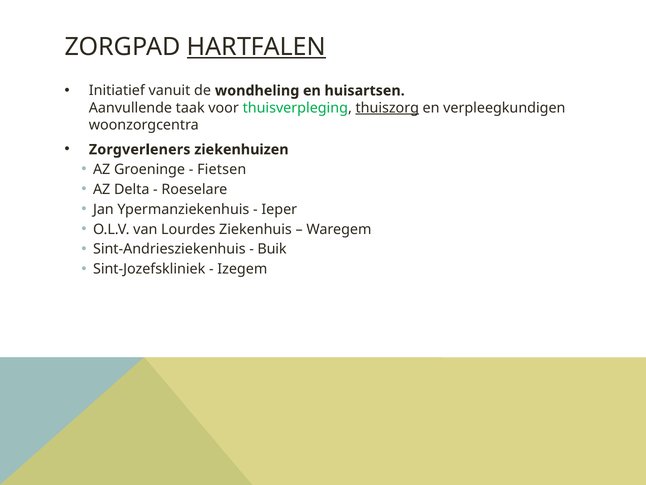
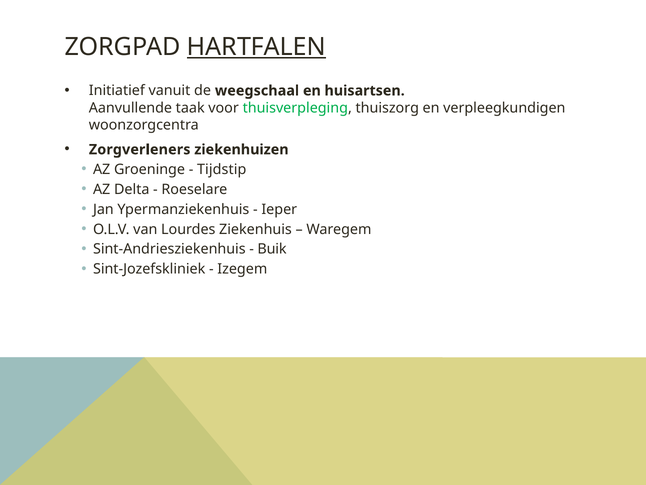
wondheling: wondheling -> weegschaal (257, 91)
thuiszorg underline: present -> none (387, 108)
Fietsen: Fietsen -> Tijdstip (222, 169)
